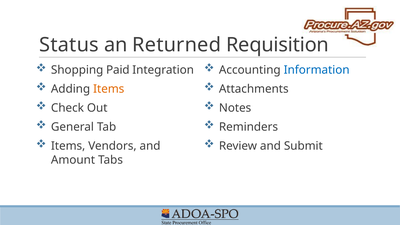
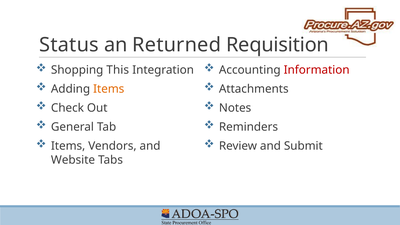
Paid: Paid -> This (118, 70)
Information colour: blue -> red (317, 70)
Amount: Amount -> Website (73, 160)
